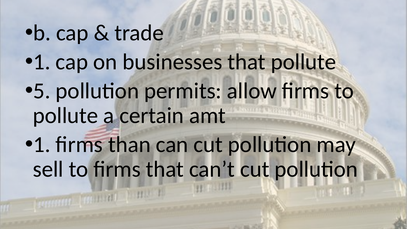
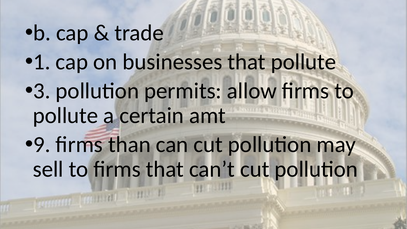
5: 5 -> 3 (42, 91)
1: 1 -> 9 (42, 144)
